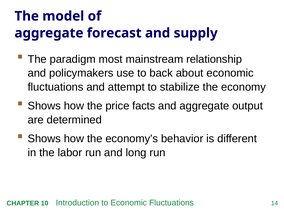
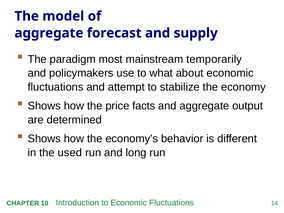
relationship: relationship -> temporarily (214, 59)
back: back -> what (161, 73)
labor: labor -> used (70, 153)
